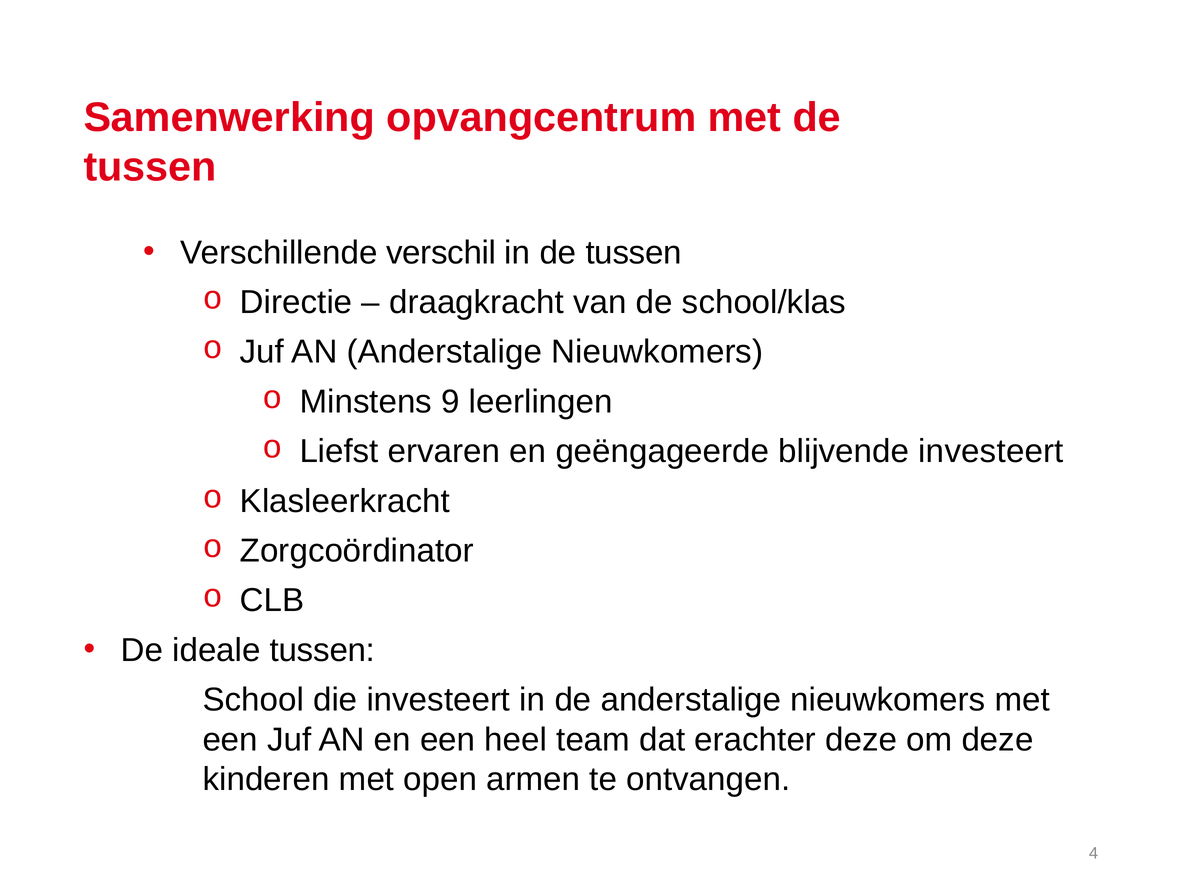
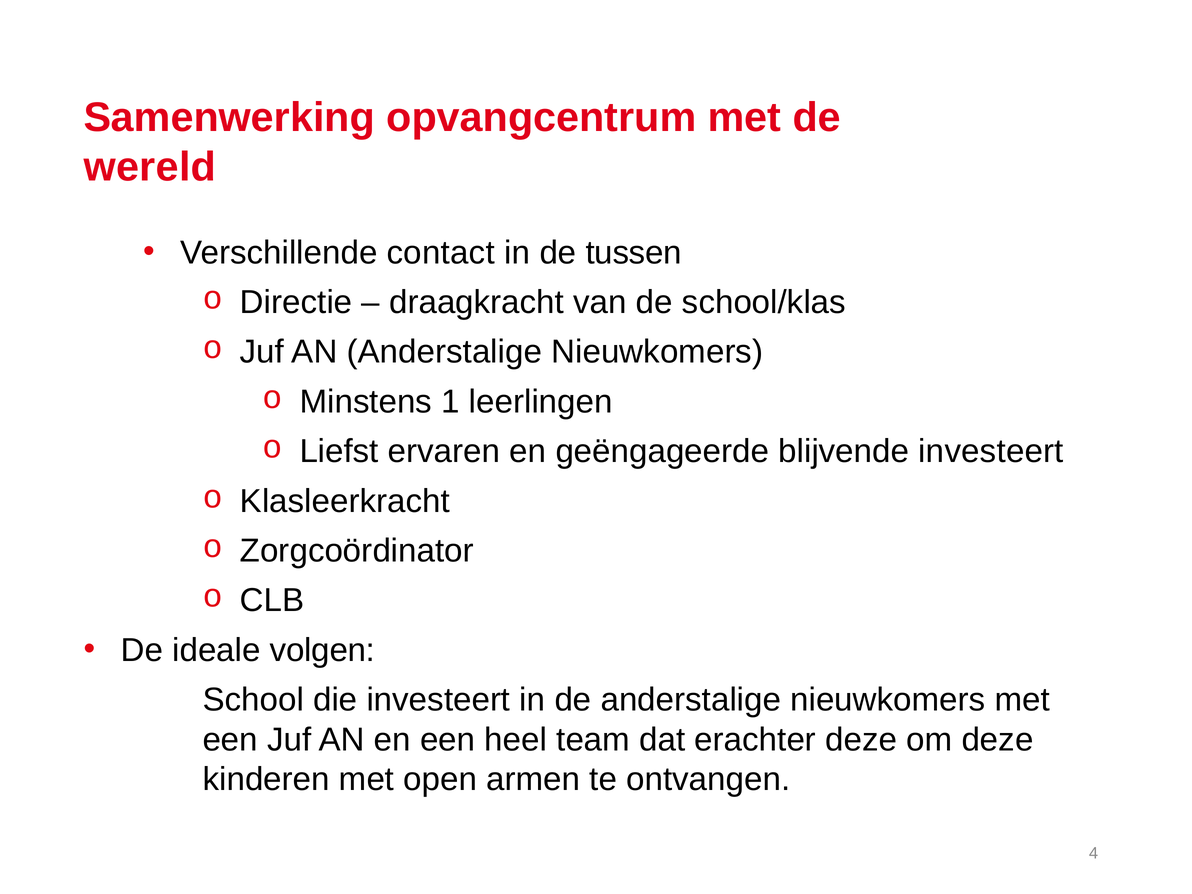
tussen: tussen -> wereld (150, 167)
verschil: verschil -> contact (441, 253)
9: 9 -> 1 (451, 402)
ideale tussen: tussen -> volgen (322, 650)
